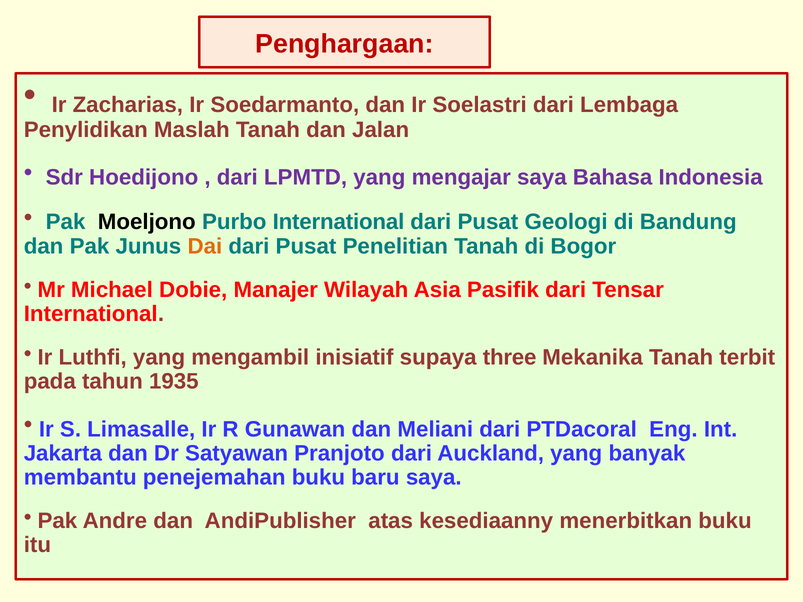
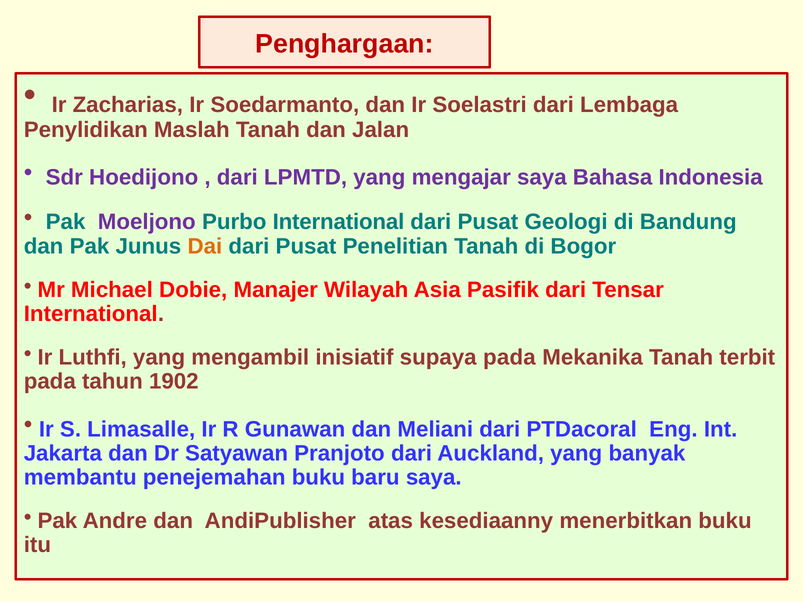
Moeljono colour: black -> purple (147, 222)
supaya three: three -> pada (509, 358)
1935: 1935 -> 1902 (174, 382)
